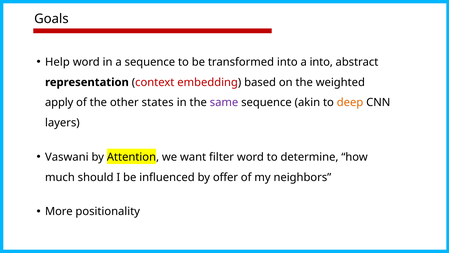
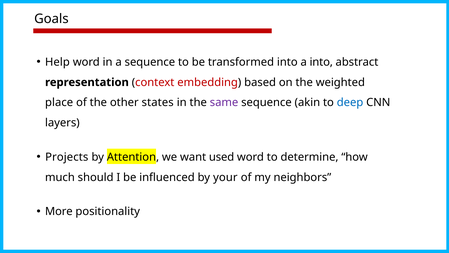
apply: apply -> place (59, 102)
deep colour: orange -> blue (350, 102)
Vaswani: Vaswani -> Projects (67, 157)
filter: filter -> used (222, 157)
offer: offer -> your (225, 177)
